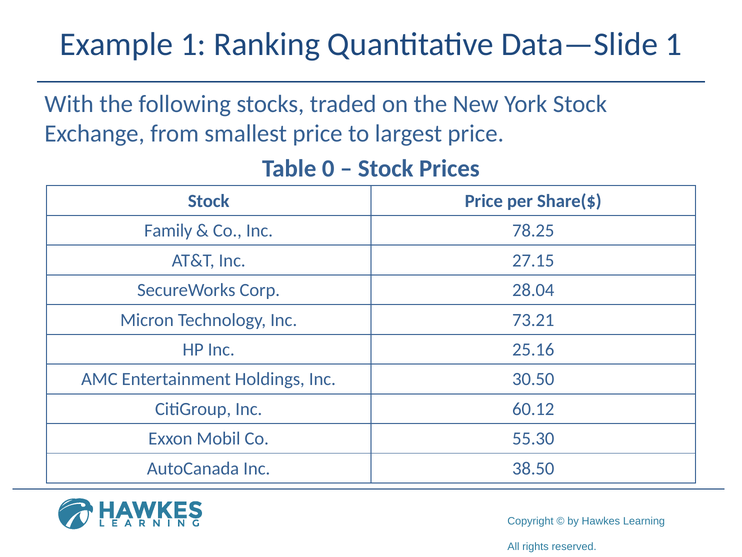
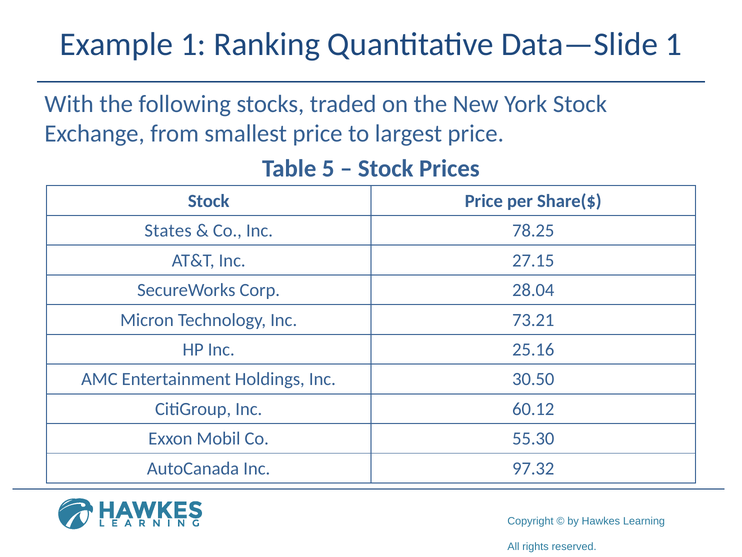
0: 0 -> 5 (328, 169)
Family: Family -> States (168, 230)
38.50: 38.50 -> 97.32 (533, 468)
